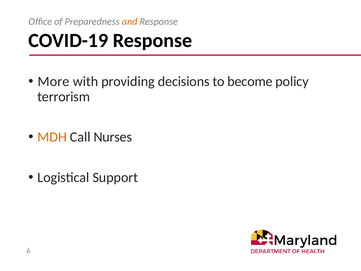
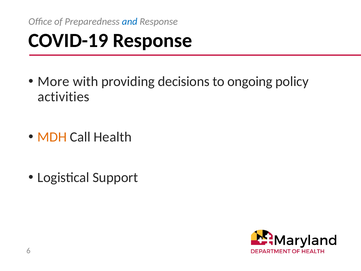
and colour: orange -> blue (130, 22)
become: become -> ongoing (250, 81)
terrorism: terrorism -> activities (64, 97)
Nurses: Nurses -> Health (113, 137)
